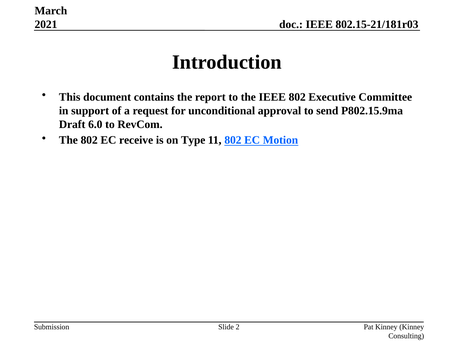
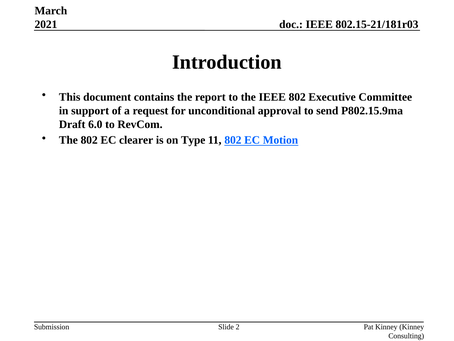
receive: receive -> clearer (136, 140)
